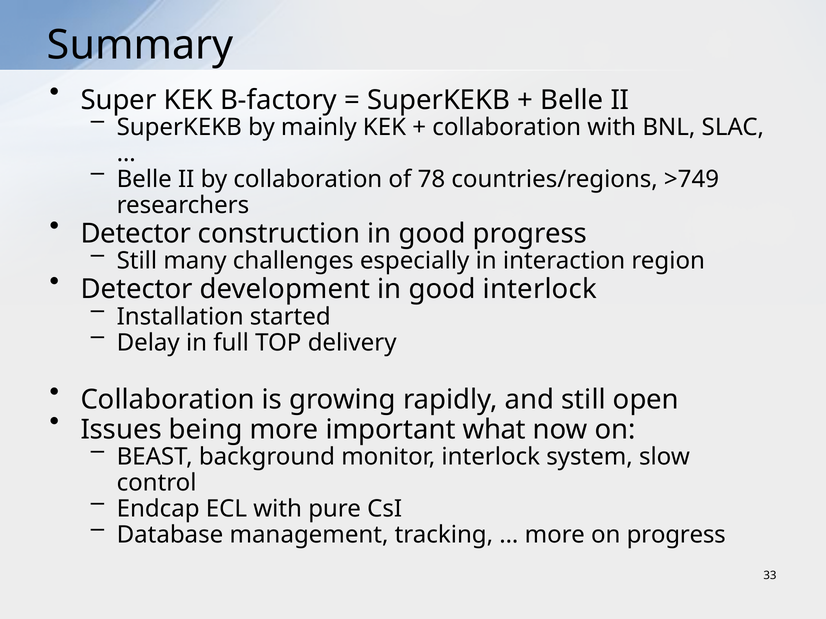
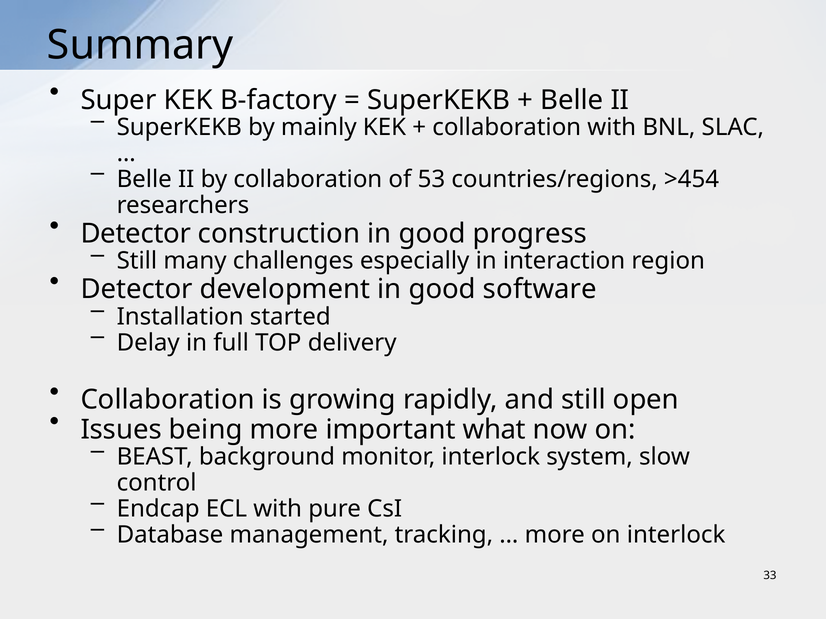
78: 78 -> 53 (431, 179)
>749: >749 -> >454 (692, 179)
good interlock: interlock -> software (540, 290)
on progress: progress -> interlock (676, 535)
